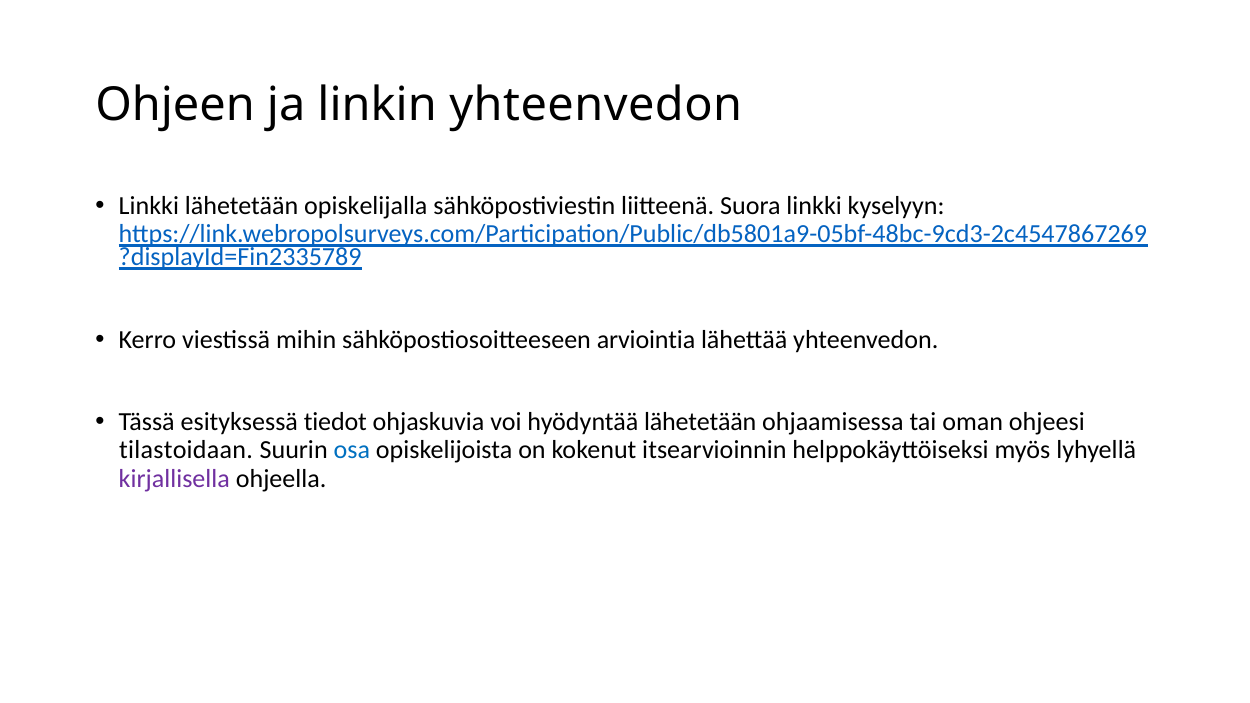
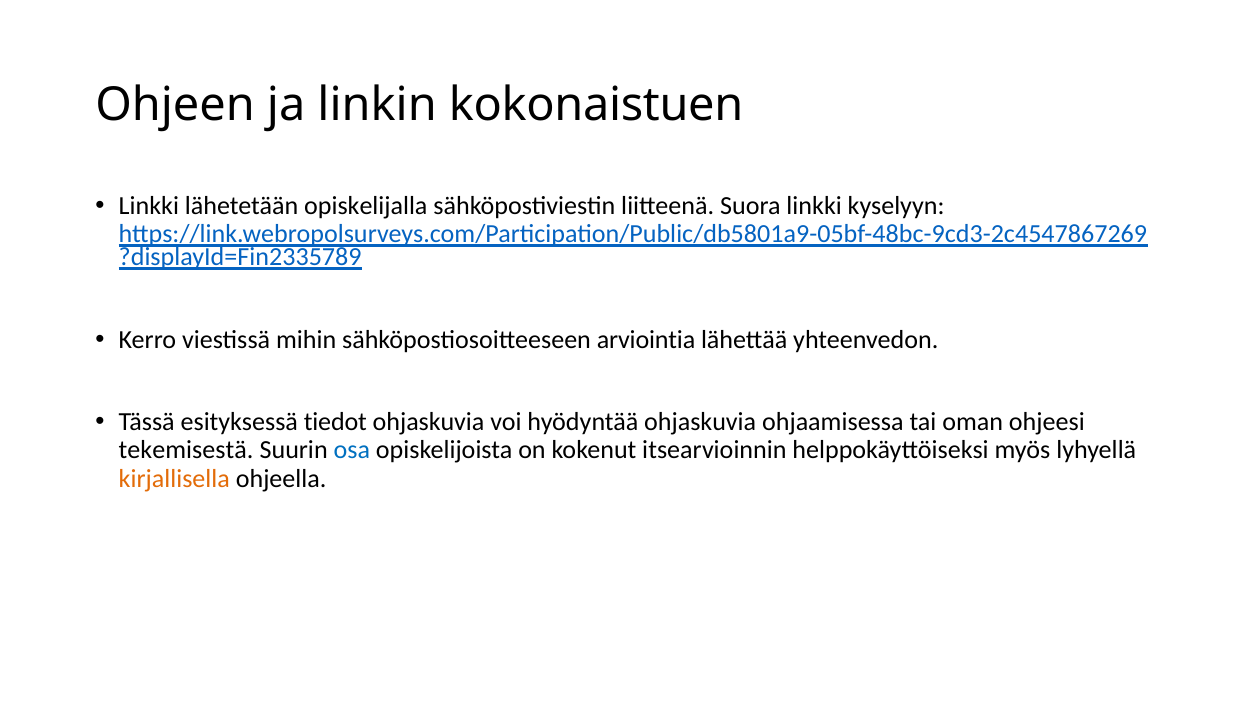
linkin yhteenvedon: yhteenvedon -> kokonaistuen (596, 105)
hyödyntää lähetetään: lähetetään -> ohjaskuvia (700, 422)
tilastoidaan: tilastoidaan -> tekemisestä (186, 450)
kirjallisella colour: purple -> orange (174, 479)
